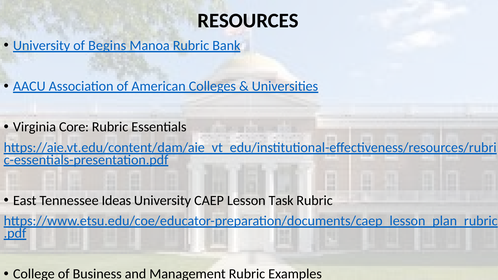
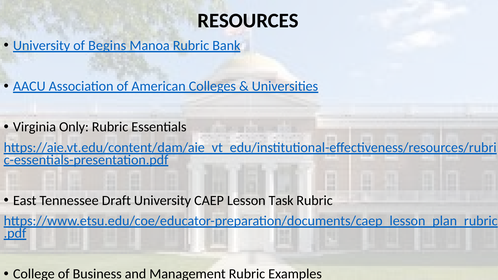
Core: Core -> Only (74, 127)
Ideas: Ideas -> Draft (116, 201)
